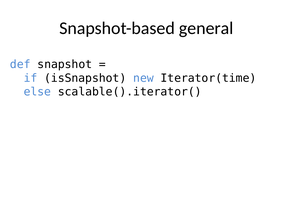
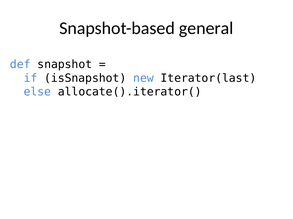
Iterator(time: Iterator(time -> Iterator(last (208, 78)
scalable().iterator(: scalable().iterator( -> allocate().iterator( (130, 92)
